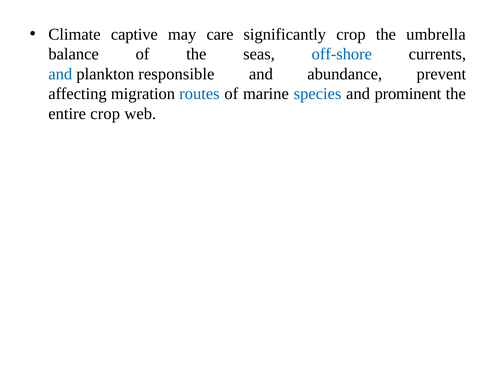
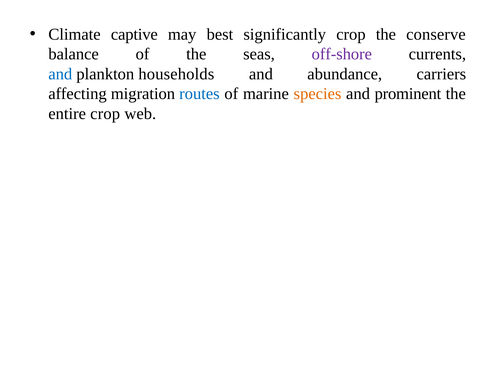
care: care -> best (220, 34)
umbrella: umbrella -> conserve (436, 34)
off-shore colour: blue -> purple (342, 54)
responsible: responsible -> households (176, 74)
prevent: prevent -> carriers (441, 74)
species colour: blue -> orange (318, 94)
